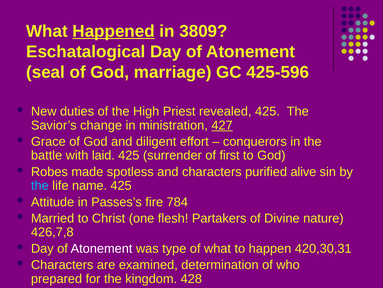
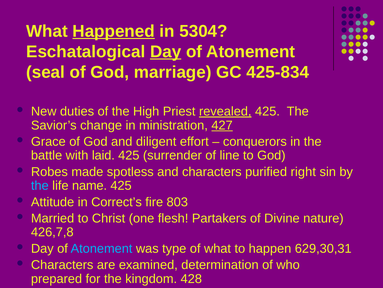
3809: 3809 -> 5304 (203, 31)
Day underline: none -> present (166, 52)
425-596: 425-596 -> 425-834 (278, 72)
revealed underline: none -> present (225, 111)
first: first -> line (229, 155)
alive: alive -> right (303, 171)
Passes’s: Passes’s -> Correct’s (117, 202)
784: 784 -> 803 (177, 202)
Atonement colour: white -> light blue (102, 248)
420,30,31: 420,30,31 -> 629,30,31 (323, 248)
